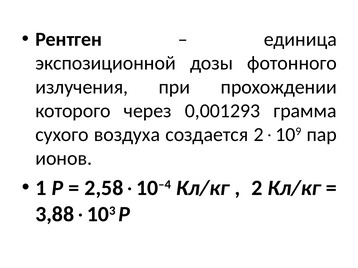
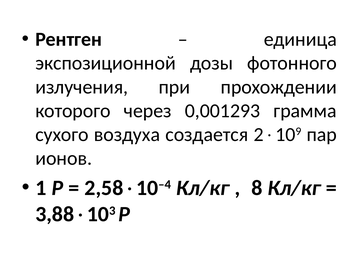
2: 2 -> 8 (257, 188)
